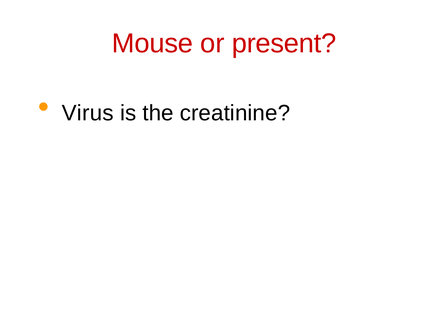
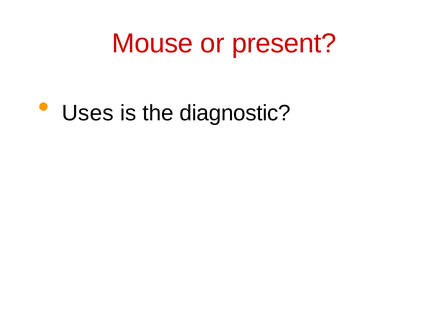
Virus: Virus -> Uses (88, 113)
creatinine: creatinine -> diagnostic (235, 113)
